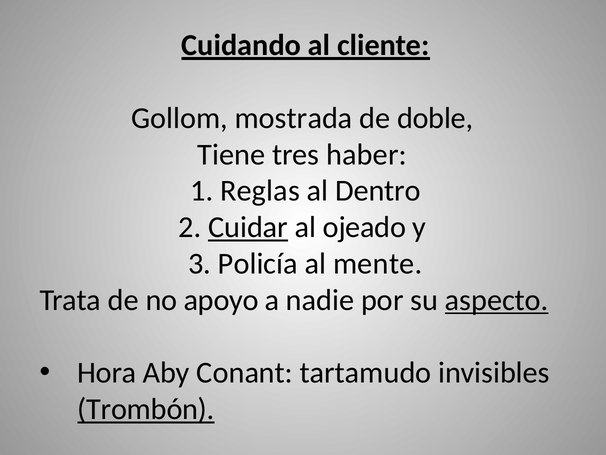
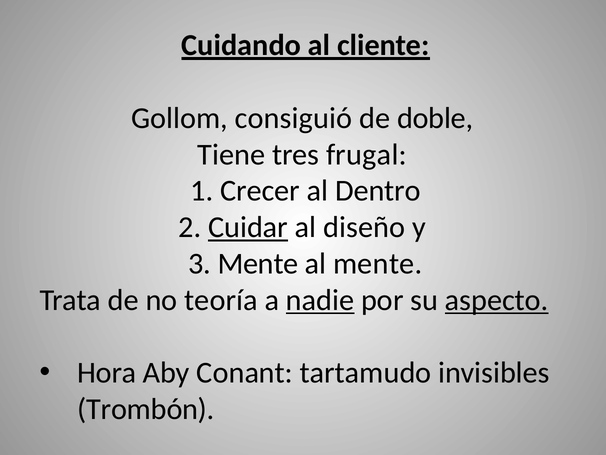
mostrada: mostrada -> consiguió (294, 118)
haber: haber -> frugal (366, 154)
Reglas: Reglas -> Crecer (260, 191)
ojeado: ojeado -> diseño (364, 227)
3 Policía: Policía -> Mente (258, 263)
apoyo: apoyo -> teoría (221, 300)
nadie underline: none -> present (320, 300)
Trombón underline: present -> none (146, 409)
